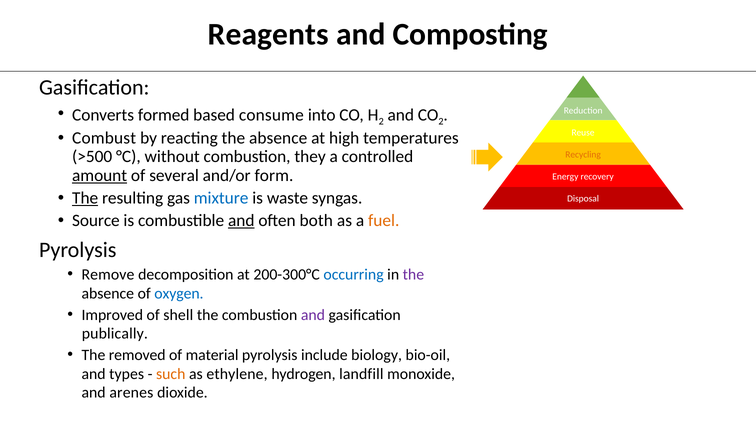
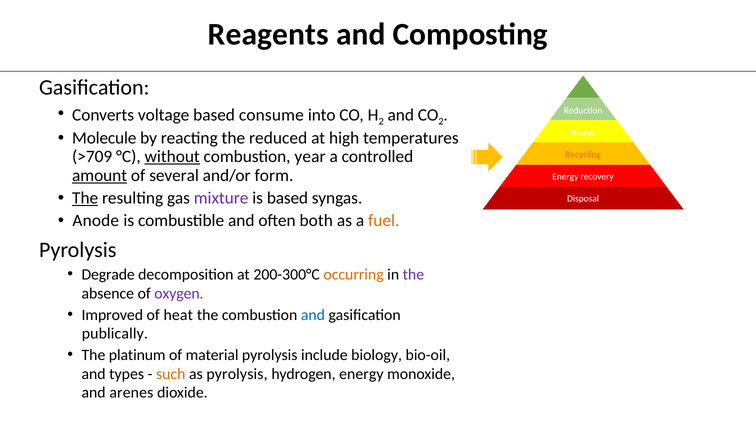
formed: formed -> voltage (164, 115)
Combust: Combust -> Molecule (104, 138)
reacting the absence: absence -> reduced (278, 138)
>500: >500 -> >709 (92, 157)
without underline: none -> present (172, 157)
they: they -> year (310, 157)
mixture colour: blue -> purple (221, 198)
is waste: waste -> based (287, 198)
Source: Source -> Anode (96, 221)
and underline: present -> none (241, 221)
Remove: Remove -> Degrade (108, 275)
occurring colour: blue -> orange (354, 275)
oxygen colour: blue -> purple (179, 294)
shell: shell -> heat (178, 315)
and colour: purple -> blue (313, 315)
removed: removed -> platinum (137, 355)
as ethylene: ethylene -> pyrolysis (237, 374)
hydrogen landfill: landfill -> energy (361, 374)
